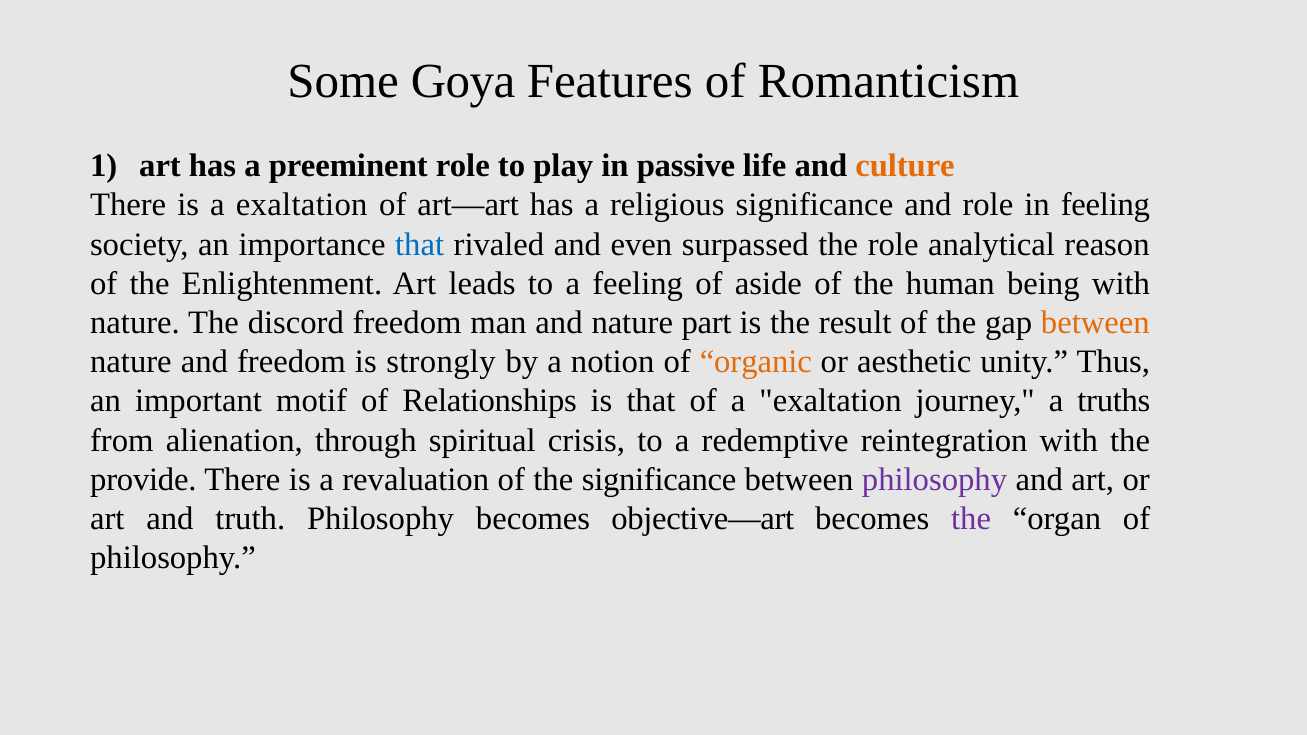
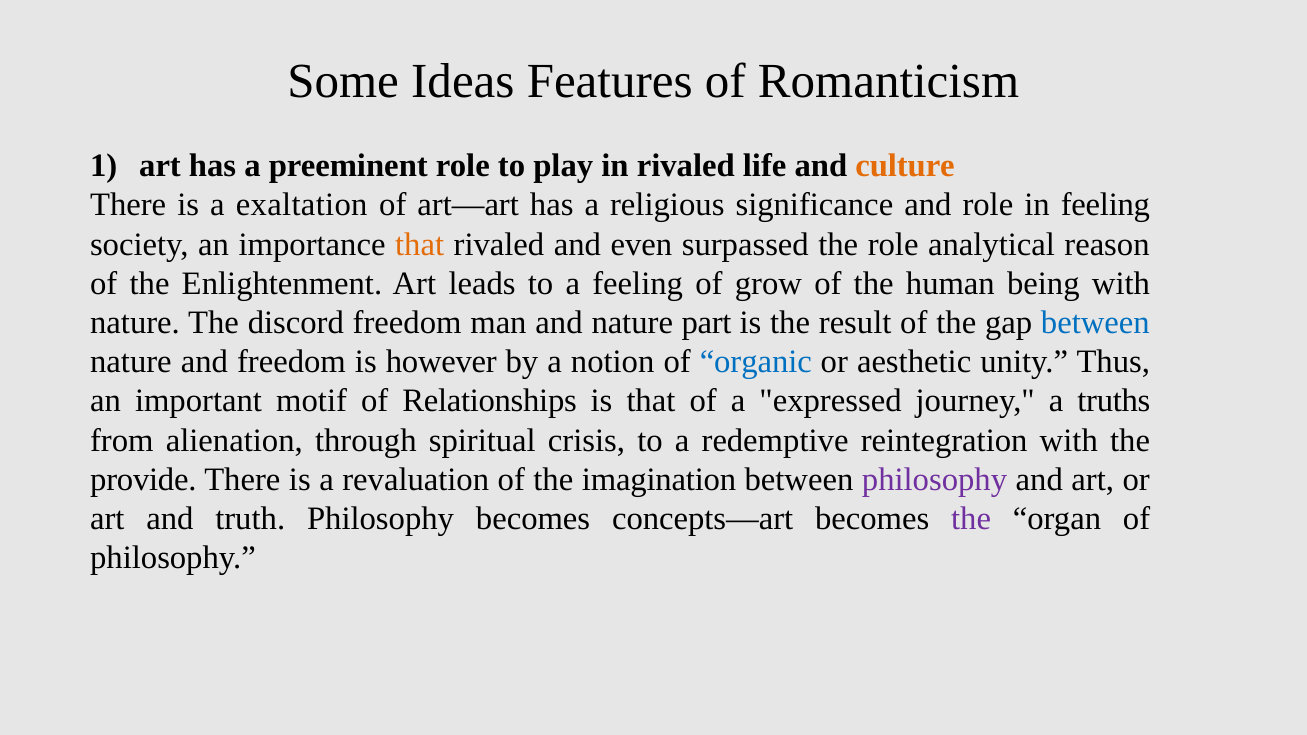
Goya: Goya -> Ideas (463, 82)
in passive: passive -> rivaled (686, 166)
that colour: blue -> orange (420, 244)
aside: aside -> grow (768, 284)
between colour: orange -> blue (1095, 323)
strongly: strongly -> however (441, 362)
organic colour: orange -> blue (756, 362)
of a exaltation: exaltation -> expressed (831, 401)
the significance: significance -> imagination (659, 480)
objective—art: objective—art -> concepts—art (703, 519)
